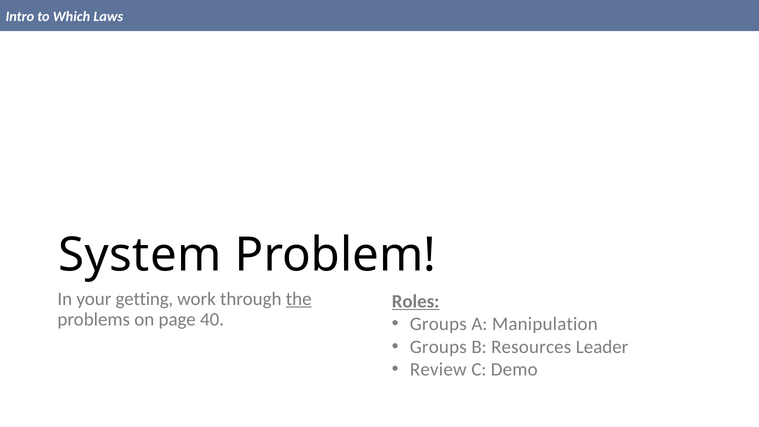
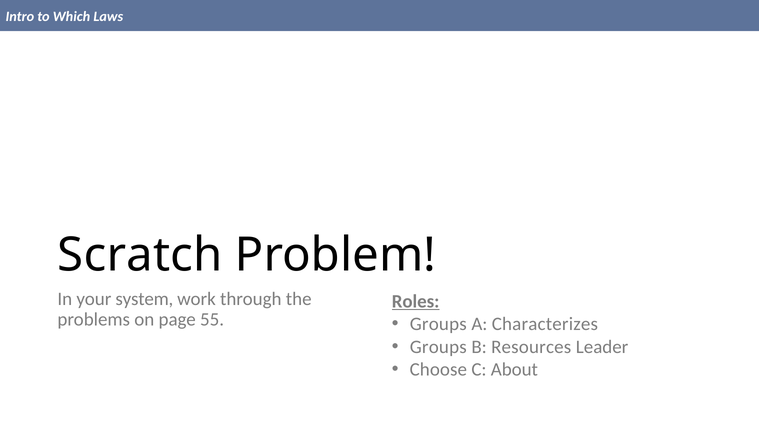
System: System -> Scratch (140, 255)
getting: getting -> system (144, 299)
the underline: present -> none (299, 299)
40: 40 -> 55 (212, 319)
Manipulation: Manipulation -> Characterizes (545, 324)
Review: Review -> Choose (438, 370)
Demo: Demo -> About (514, 370)
